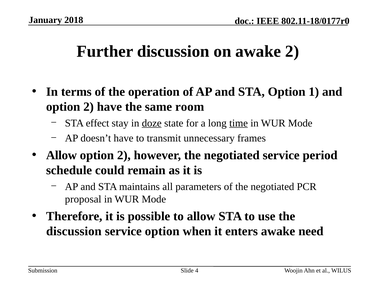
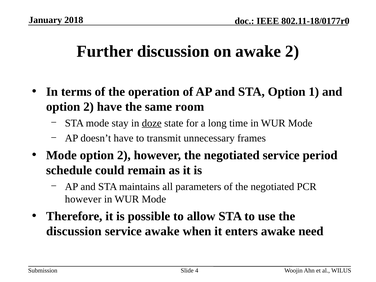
STA effect: effect -> mode (97, 123)
time underline: present -> none (239, 123)
Allow: Allow -> Mode (61, 155)
proposal: proposal -> however (83, 199)
service option: option -> awake (162, 231)
